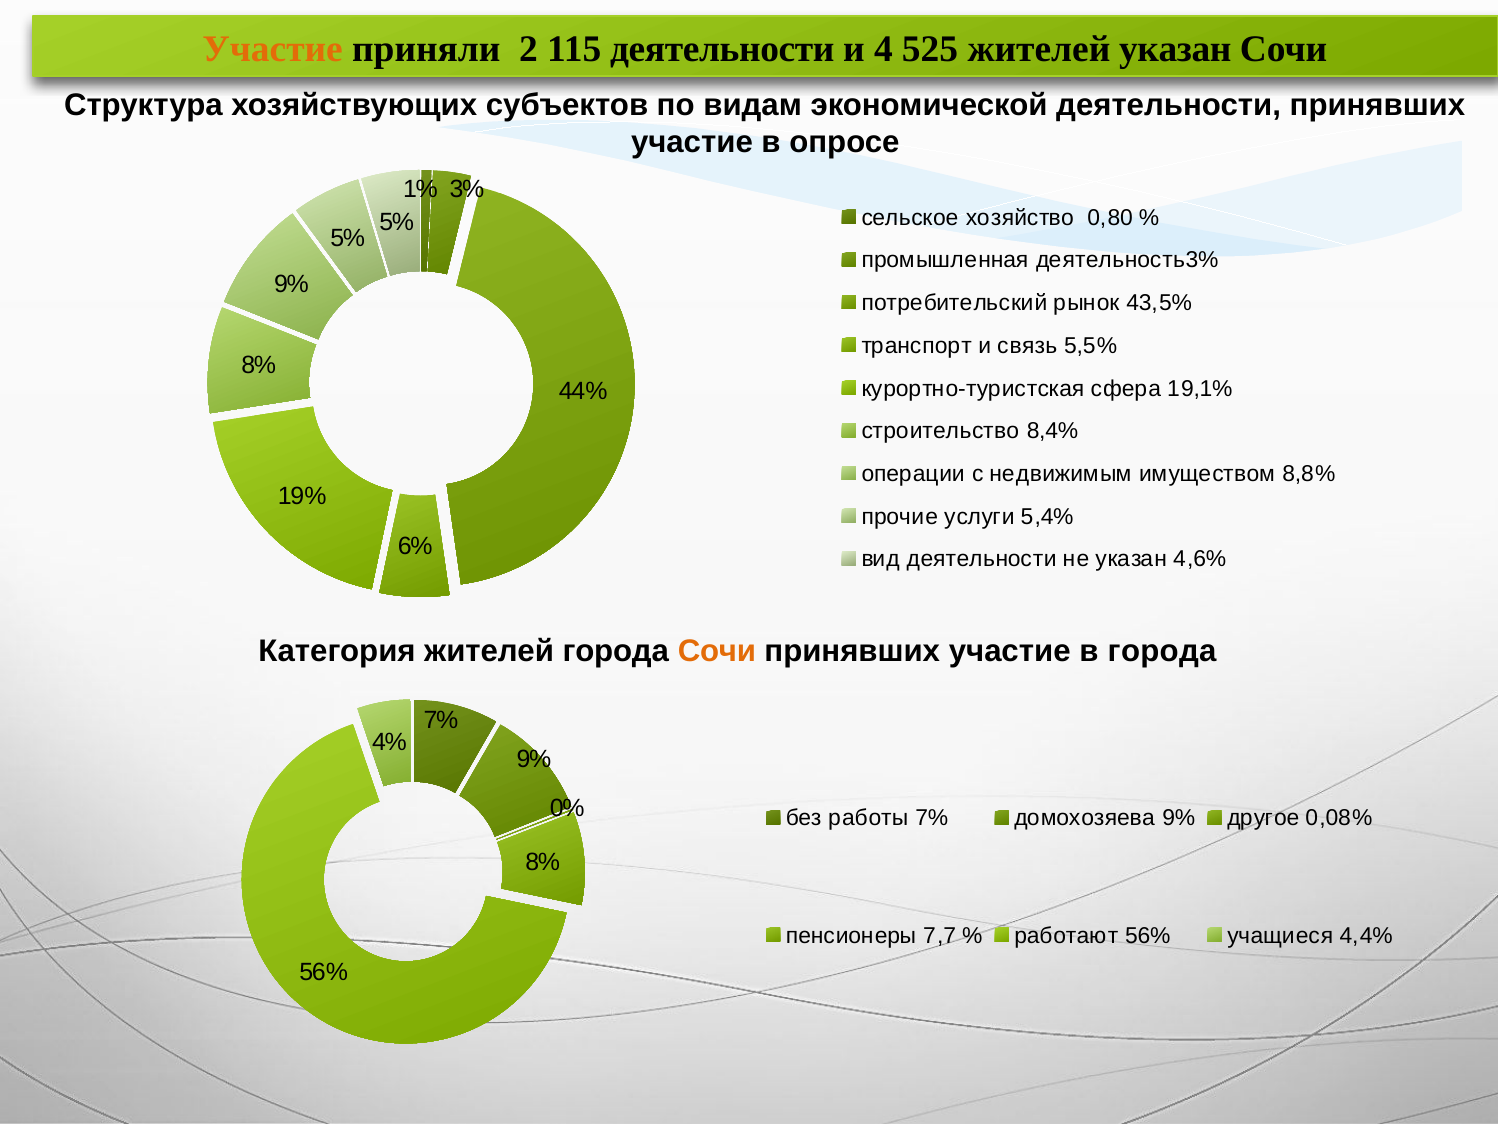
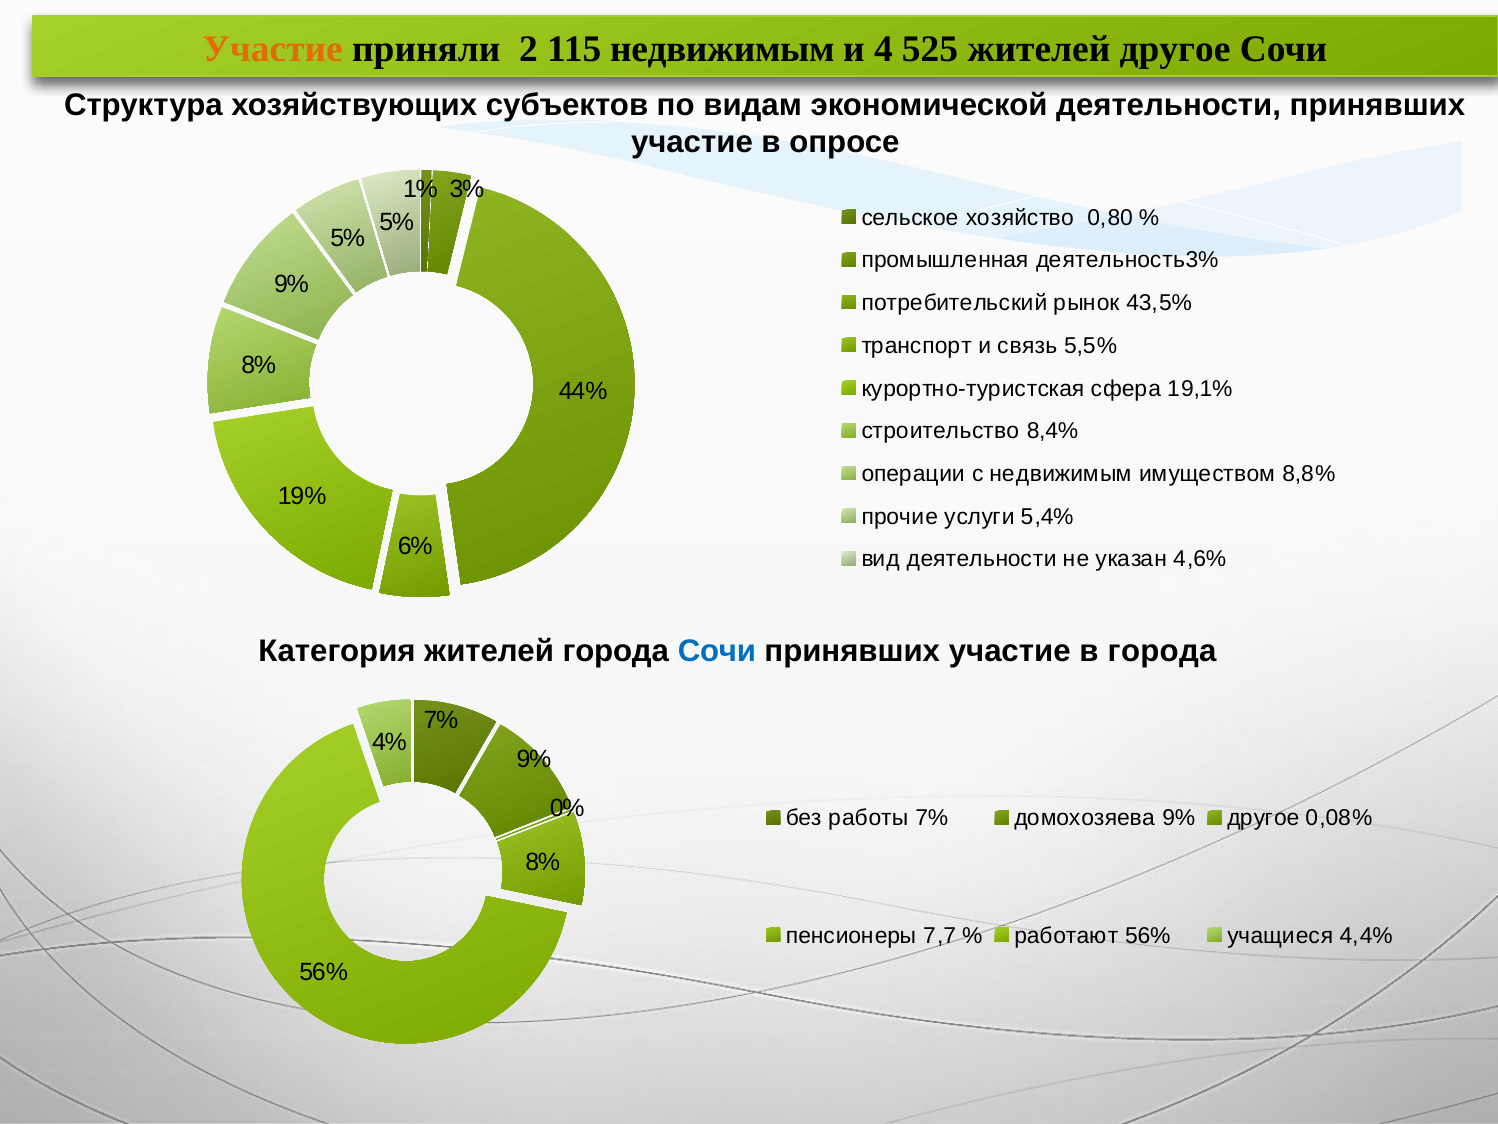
115 деятельности: деятельности -> недвижимым (722, 49)
жителей указан: указан -> другое (1175, 49)
Сочи colour: orange -> blue (717, 651)
